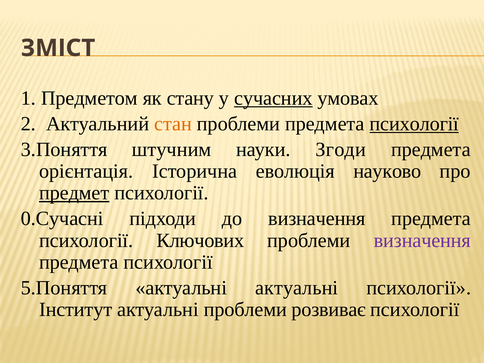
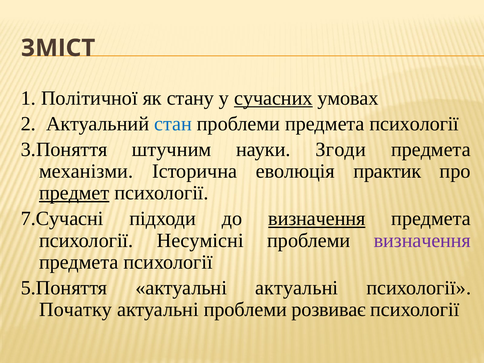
Предметом: Предметом -> Політичної (89, 98)
стан colour: orange -> blue (173, 124)
психології underline: present -> none (414, 124)
орієнтація: орієнтація -> механізми (86, 171)
науково: науково -> практик (387, 171)
0.Сучасні: 0.Сучасні -> 7.Сучасні (62, 219)
визначення underline: none -> present (317, 219)
Ключових: Ключових -> Несумісні (200, 240)
Інститут: Інститут -> Початку (76, 310)
